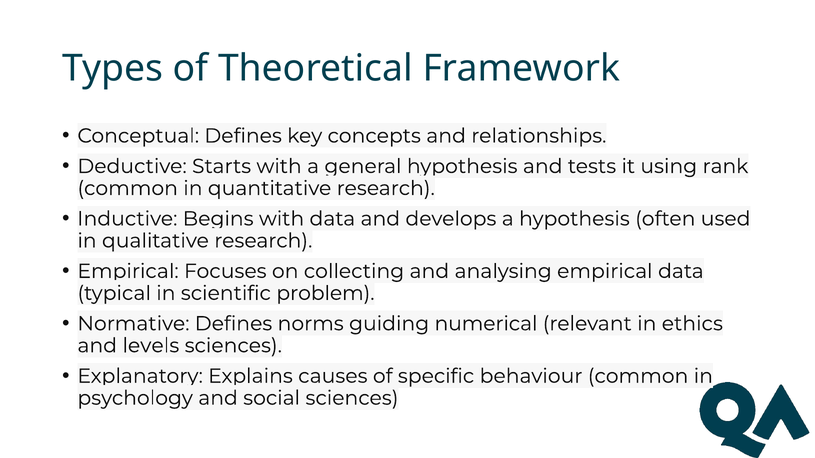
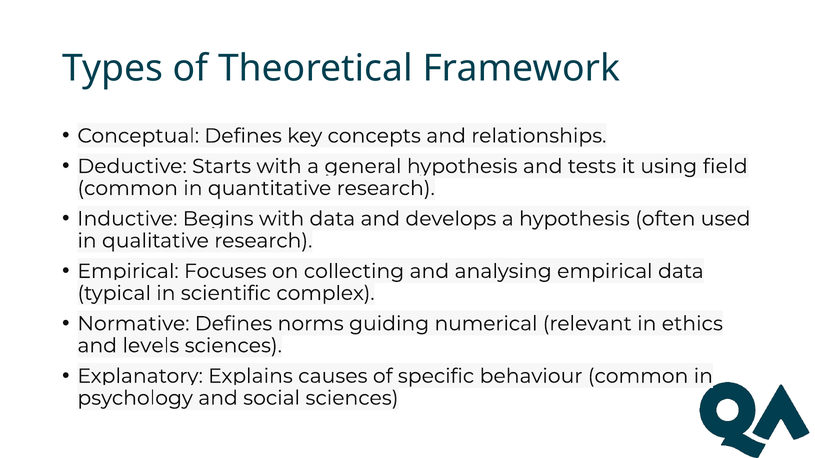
rank: rank -> field (725, 166)
problem: problem -> complex (325, 293)
